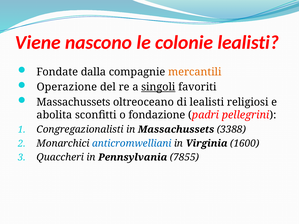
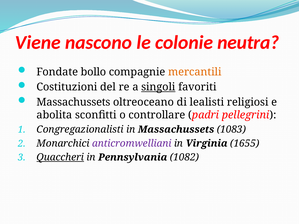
colonie lealisti: lealisti -> neutra (248, 43)
dalla: dalla -> bollo (93, 72)
Operazione: Operazione -> Costituzioni (67, 87)
fondazione: fondazione -> controllare (157, 115)
3388: 3388 -> 1083 (231, 130)
anticromwelliani colour: blue -> purple (132, 143)
1600: 1600 -> 1655 (245, 143)
Quaccheri underline: none -> present (60, 157)
7855: 7855 -> 1082 (184, 157)
